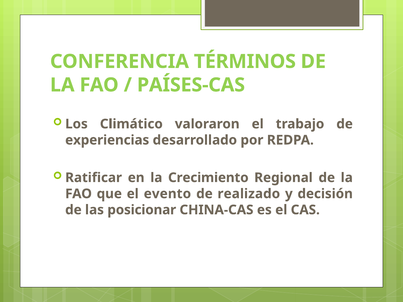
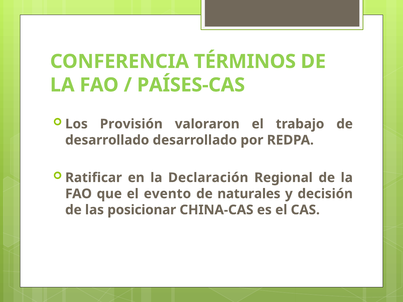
Climático: Climático -> Provisión (131, 124)
experiencias: experiencias -> desarrollado (107, 140)
Crecimiento: Crecimiento -> Declaración (208, 178)
realizado: realizado -> naturales (249, 194)
